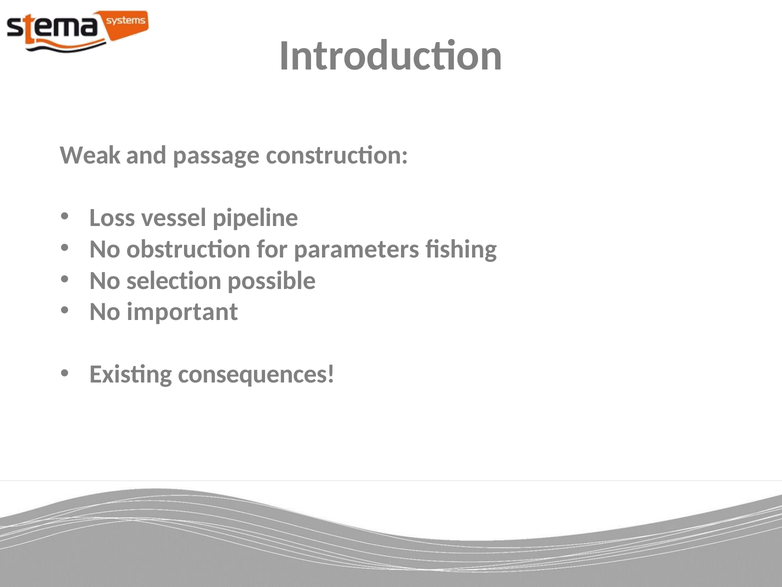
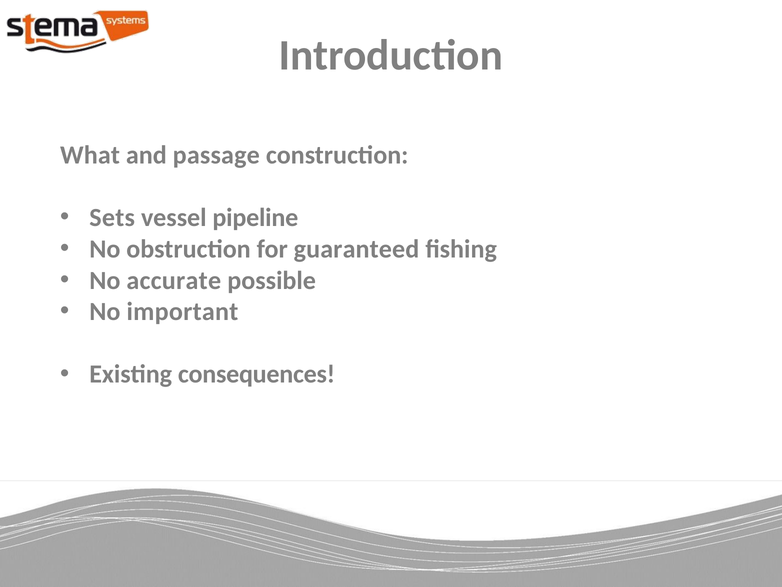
Weak: Weak -> What (90, 155)
Loss: Loss -> Sets (112, 218)
parameters: parameters -> guaranteed (357, 249)
selection: selection -> accurate (174, 280)
